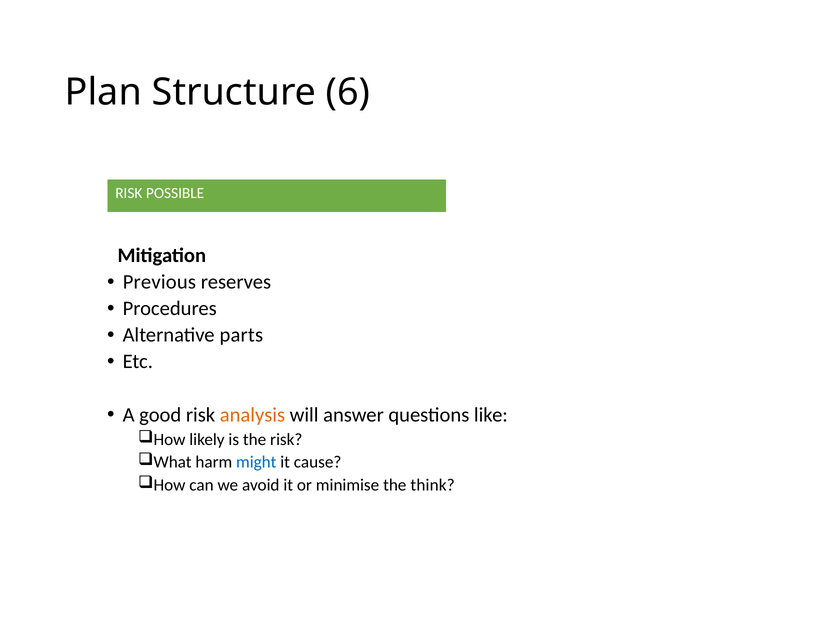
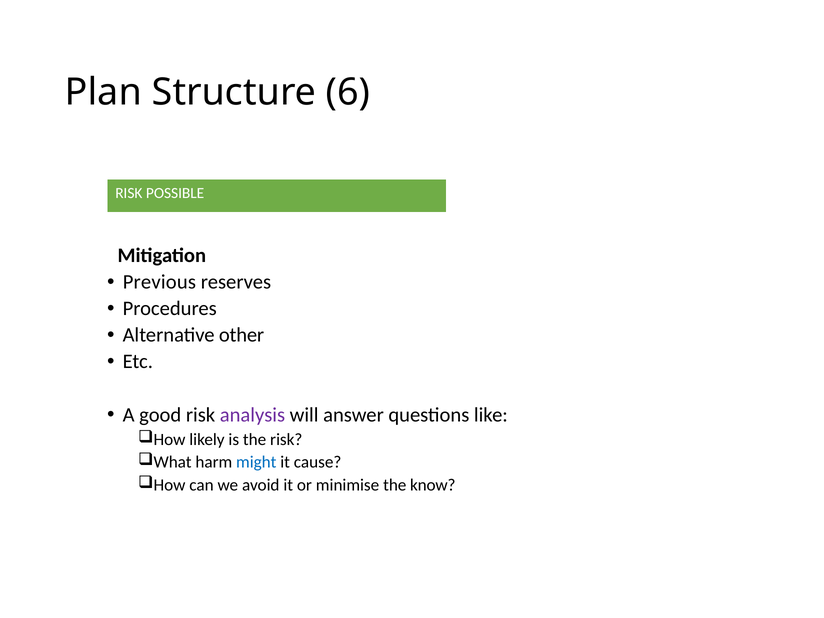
parts: parts -> other (242, 335)
analysis colour: orange -> purple (252, 415)
think: think -> know (433, 485)
